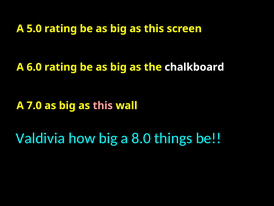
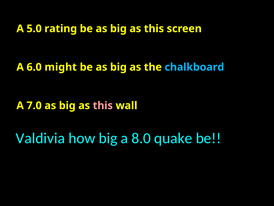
6.0 rating: rating -> might (61, 67)
chalkboard colour: white -> light blue (194, 67)
things: things -> quake (173, 138)
